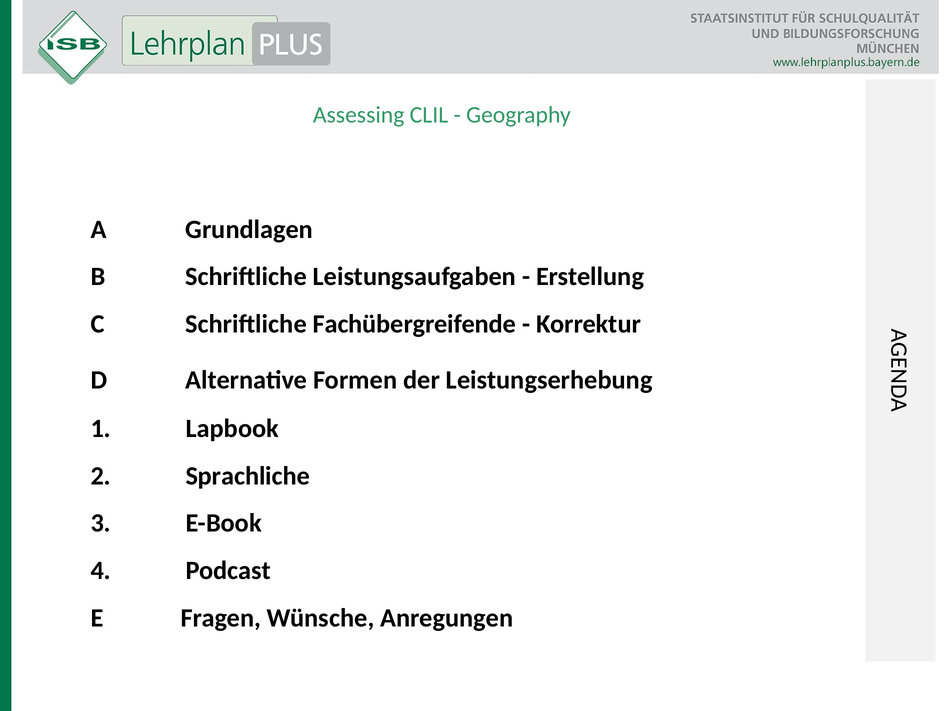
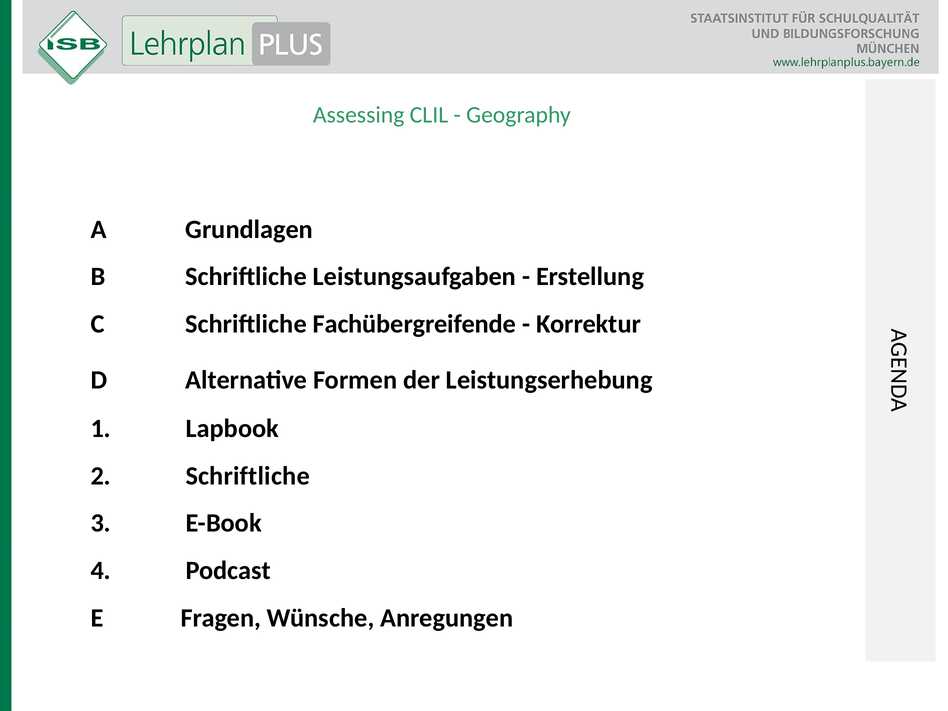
Sprachliche: Sprachliche -> Schriftliche (248, 476)
